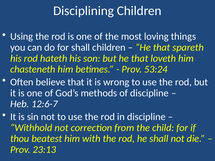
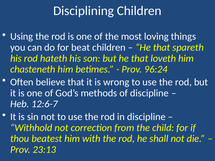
for shall: shall -> beat (81, 48)
53:24: 53:24 -> 96:24 (156, 69)
